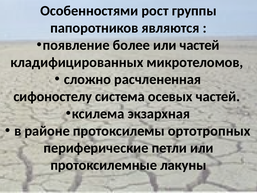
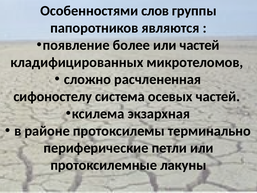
рост: рост -> слов (155, 11)
ортотропных: ортотропных -> терминально (209, 131)
